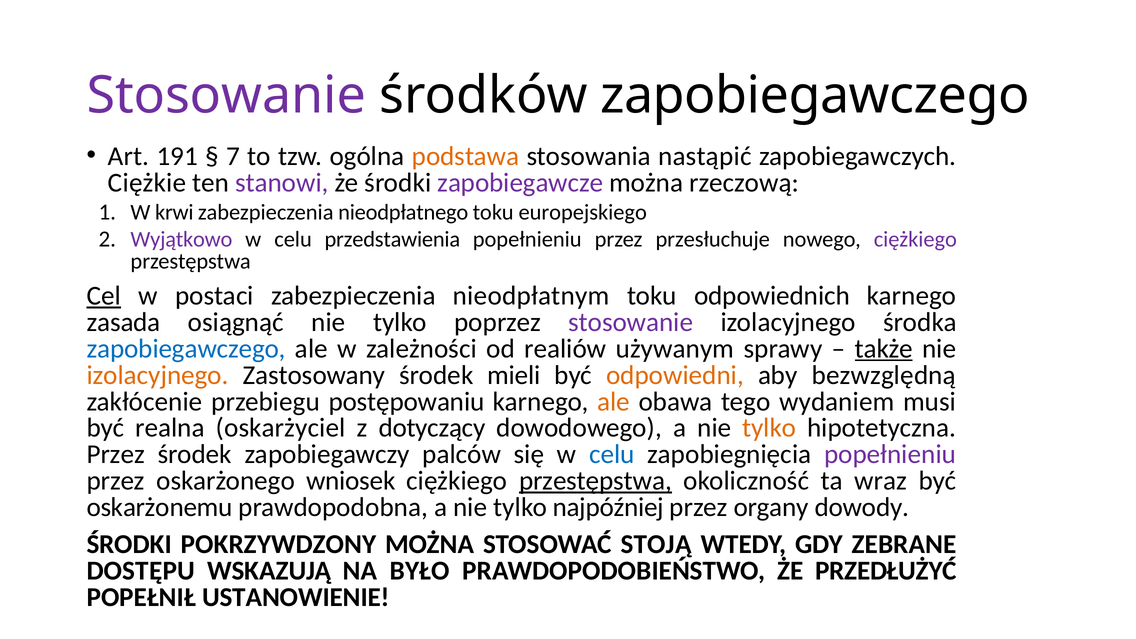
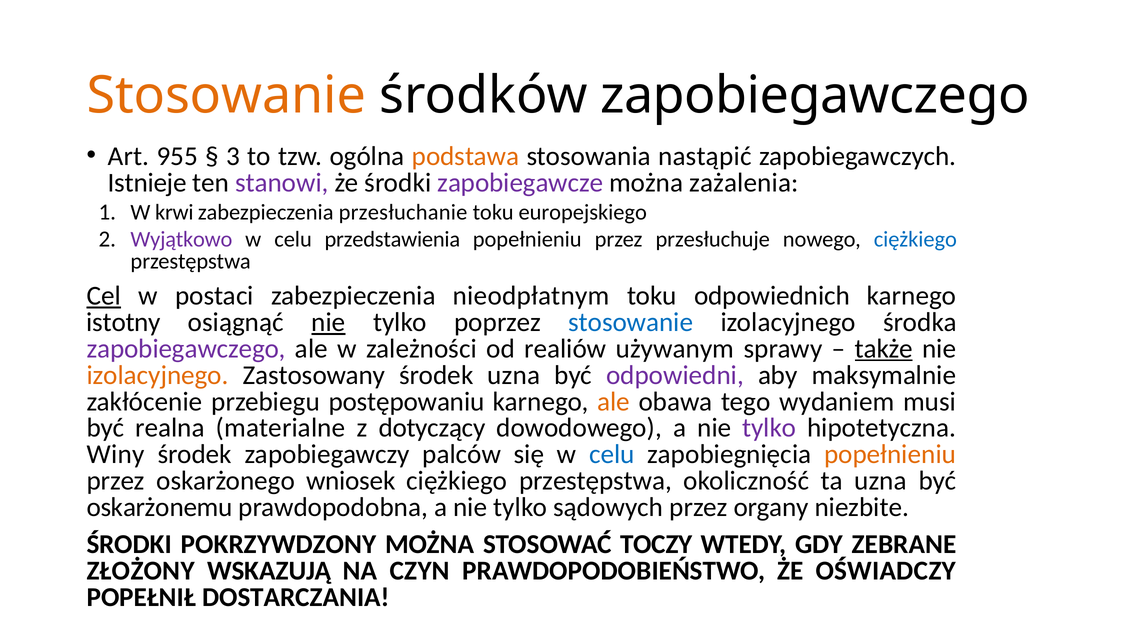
Stosowanie colour: purple -> orange (226, 95)
191: 191 -> 955 (177, 156)
7: 7 -> 3 (233, 156)
Ciężkie: Ciężkie -> Istnieje (147, 183)
rzeczową: rzeczową -> zażalenia (744, 183)
nieodpłatnego: nieodpłatnego -> przesłuchanie (403, 212)
ciężkiego colour: purple -> blue (915, 239)
zasada: zasada -> istotny (124, 322)
nie underline: none -> present (328, 322)
stosowanie colour: purple -> blue (631, 322)
zapobiegawczego colour: blue -> purple (186, 349)
środek mieli: mieli -> uzna (514, 375)
odpowiedni colour: orange -> purple (675, 375)
bezwzględną: bezwzględną -> maksymalnie (884, 375)
oskarżyciel: oskarżyciel -> materialne (281, 428)
tylko colour: orange -> purple (769, 428)
Przez: Przez -> Winy (116, 454)
popełnieniu colour: purple -> orange (890, 454)
przestępstwa underline: present -> none (595, 481)
ta wraz: wraz -> uzna (881, 481)
najpóźniej: najpóźniej -> sądowych (608, 507)
dowody: dowody -> niezbite (862, 507)
STOJĄ: STOJĄ -> TOCZY (656, 544)
DOSTĘPU: DOSTĘPU -> ZŁOŻONY (141, 571)
BYŁO: BYŁO -> CZYN (420, 571)
PRZEDŁUŻYĆ: PRZEDŁUŻYĆ -> OŚWIADCZY (886, 571)
USTANOWIENIE: USTANOWIENIE -> DOSTARCZANIA (296, 597)
